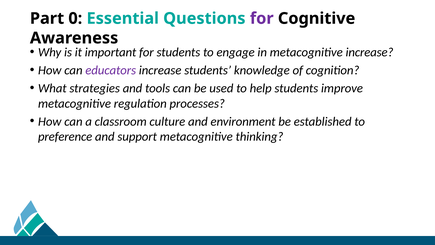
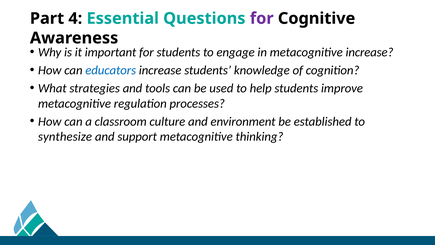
0: 0 -> 4 (75, 18)
educators colour: purple -> blue (111, 70)
preference: preference -> synthesize (65, 137)
